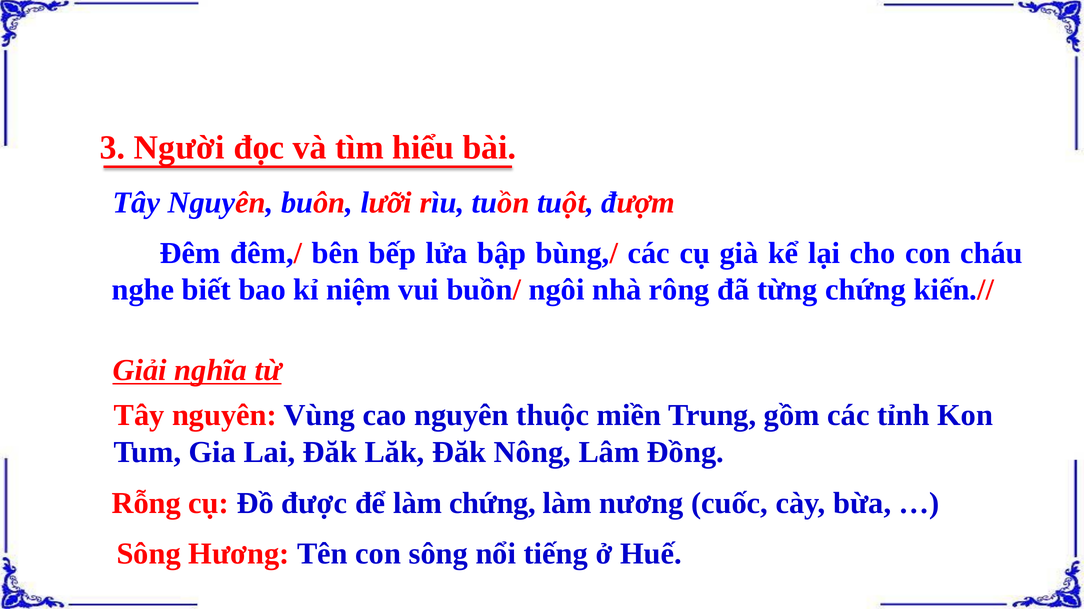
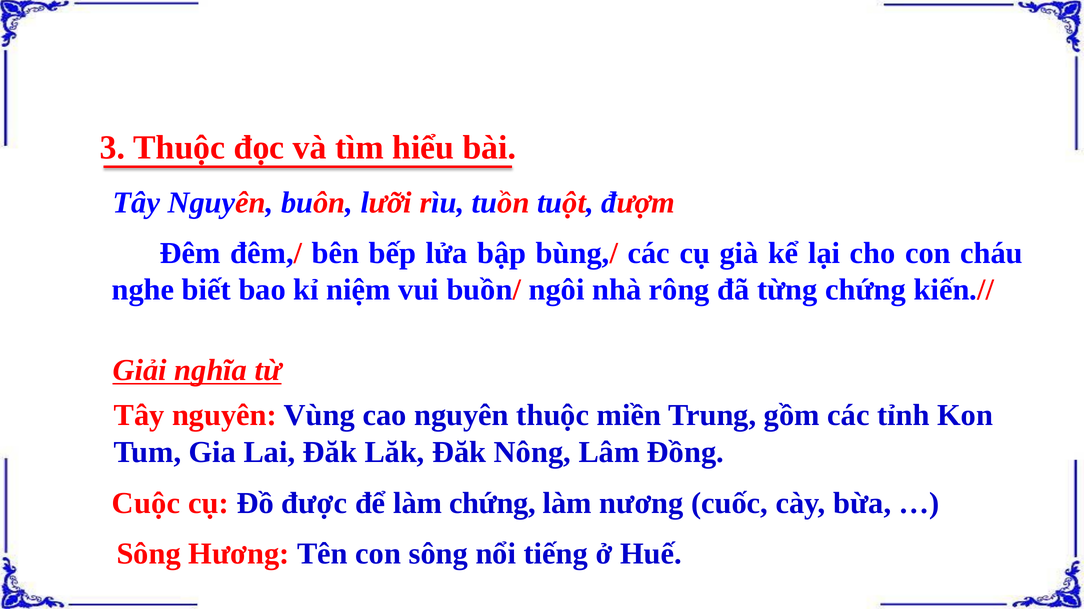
3 Người: Người -> Thuộc (179, 147)
Rỗng: Rỗng -> Cuộc (146, 503)
